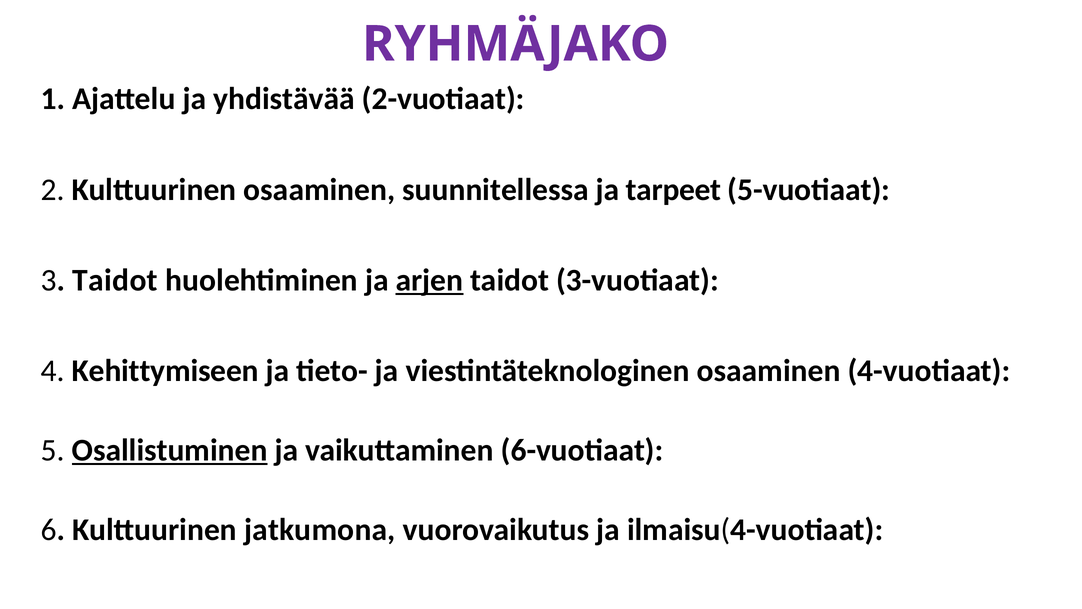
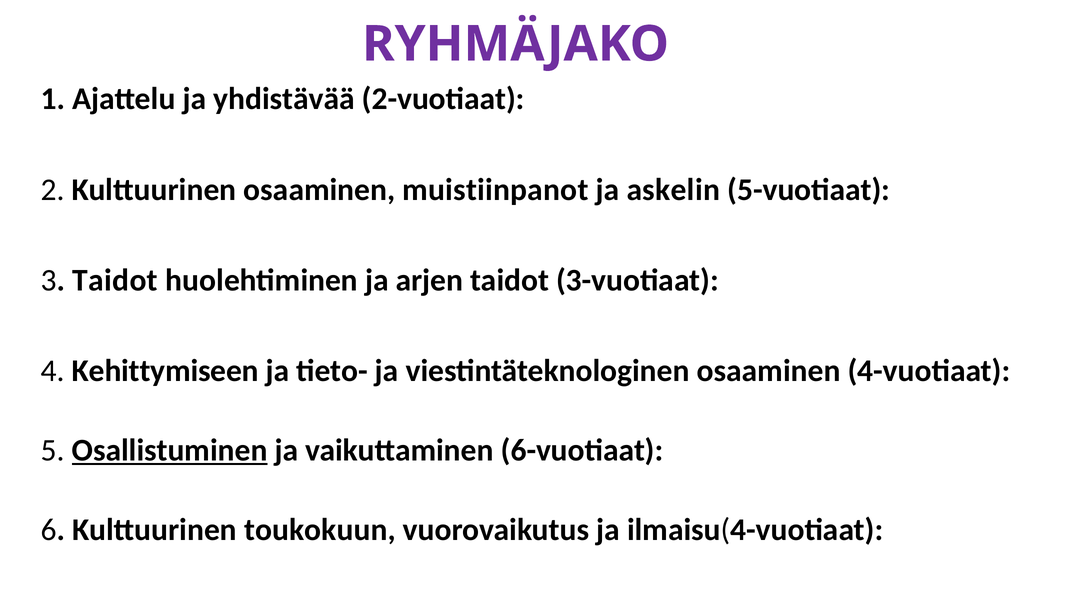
suunnitellessa: suunnitellessa -> muistiinpanot (495, 190)
tarpeet: tarpeet -> askelin (673, 190)
arjen underline: present -> none (429, 280)
jatkumona: jatkumona -> toukokuun (320, 529)
